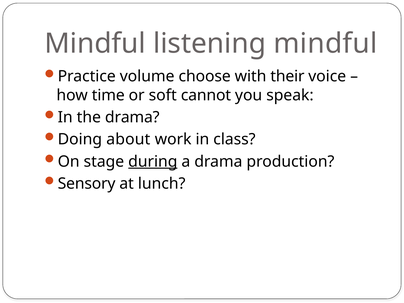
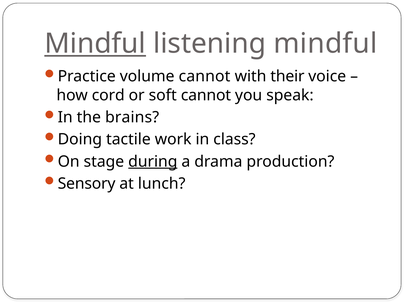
Mindful underline: none -> present (95, 44)
volume choose: choose -> cannot (205, 76)
time: time -> cord (108, 95)
the drama: drama -> brains (132, 117)
about: about -> tactile (128, 139)
